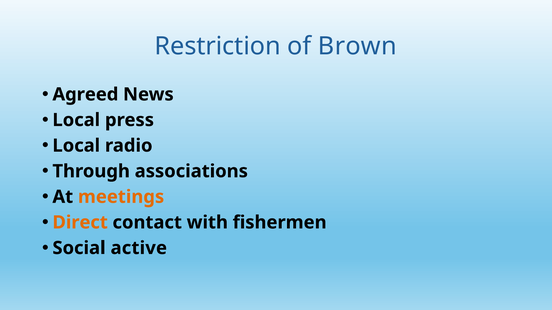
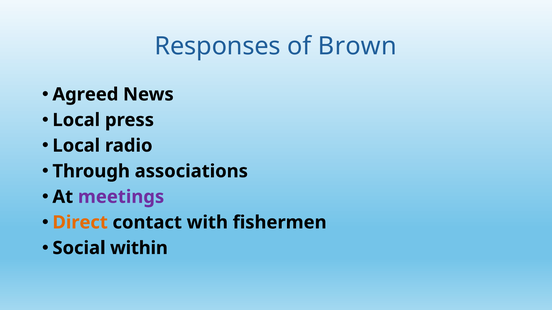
Restriction: Restriction -> Responses (218, 46)
meetings colour: orange -> purple (121, 197)
active: active -> within (139, 248)
